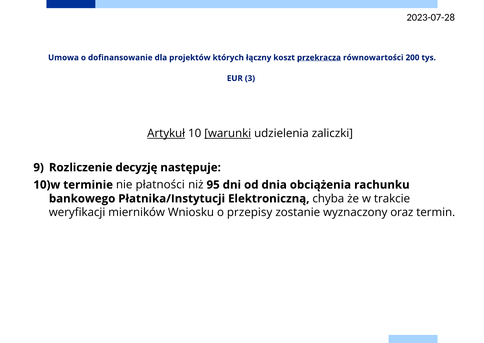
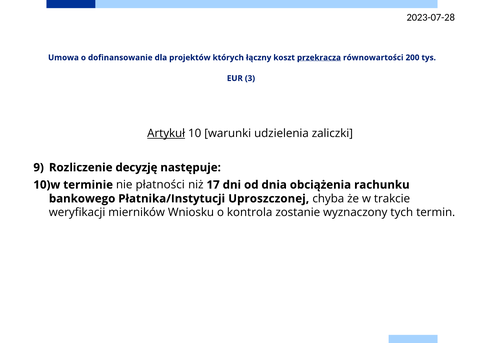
warunki underline: present -> none (228, 133)
95: 95 -> 17 (213, 184)
Elektroniczną: Elektroniczną -> Uproszczonej (269, 198)
przepisy: przepisy -> kontrola (250, 212)
oraz: oraz -> tych (402, 212)
